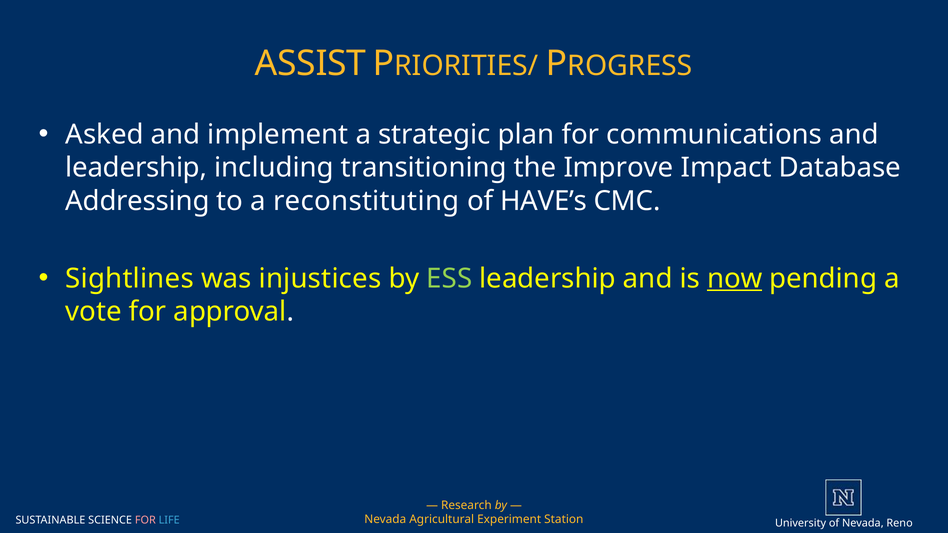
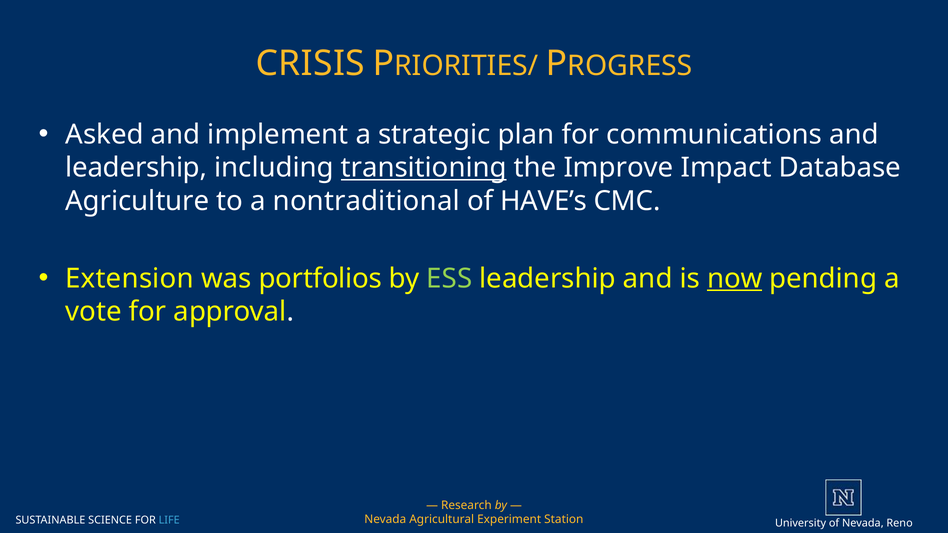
ASSIST: ASSIST -> CRISIS (310, 64)
transitioning underline: none -> present (424, 168)
Addressing: Addressing -> Agriculture (137, 201)
reconstituting: reconstituting -> nontraditional (366, 201)
Sightlines: Sightlines -> Extension (130, 279)
injustices: injustices -> portfolios (320, 279)
FOR colour: pink -> white (145, 520)
